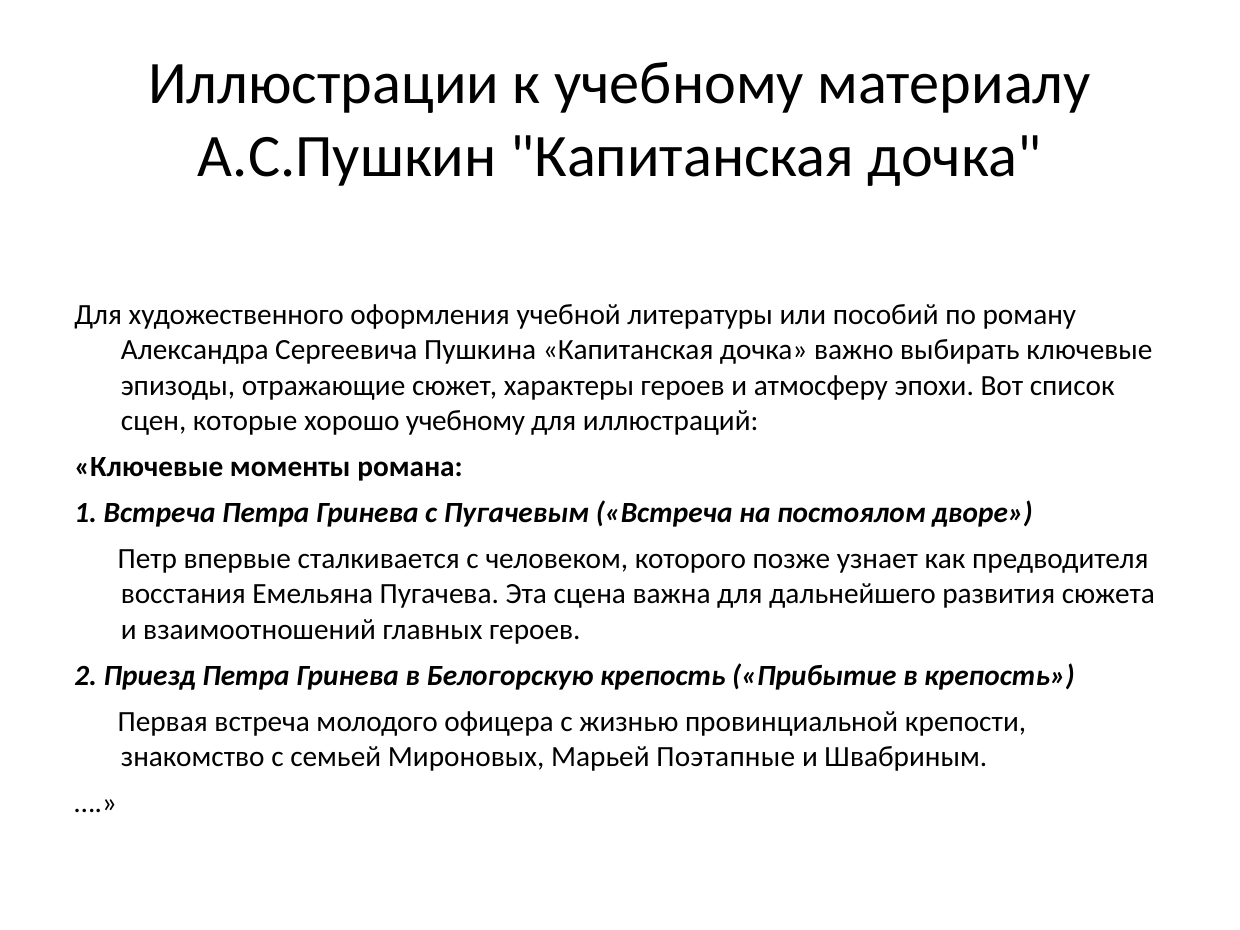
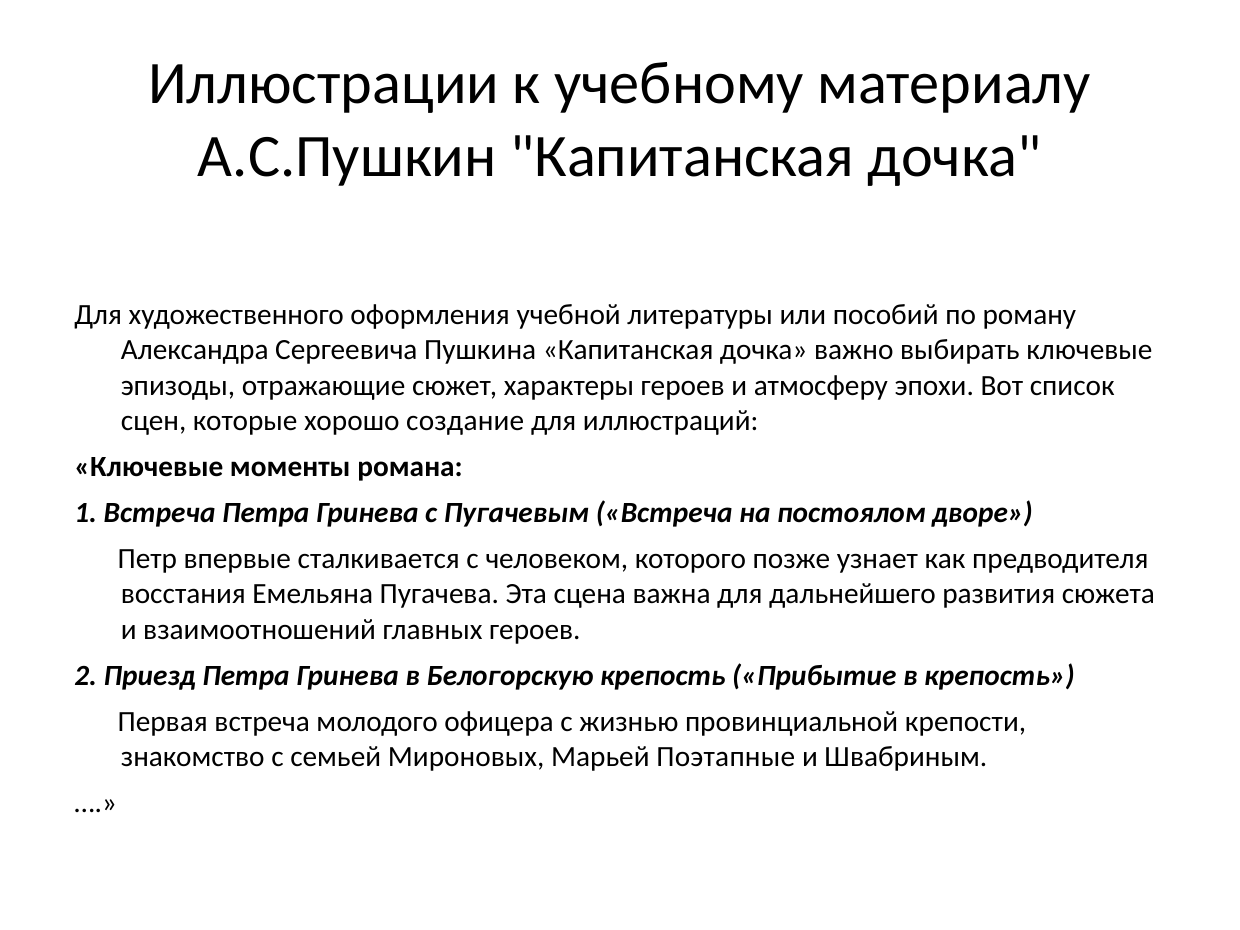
хорошо учебному: учебному -> создание (465, 421)
